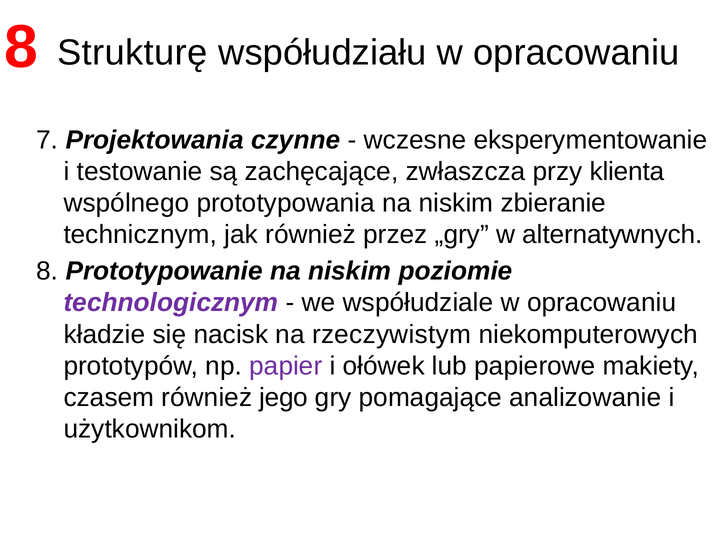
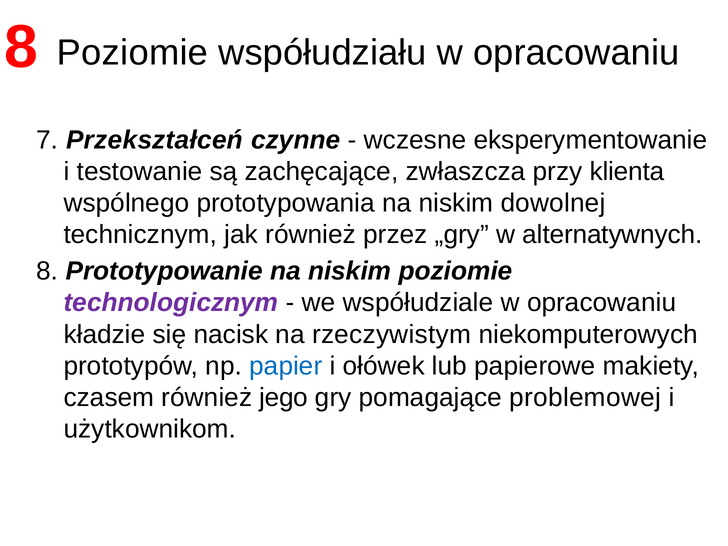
Strukturę: Strukturę -> Poziomie (132, 53)
Projektowania: Projektowania -> Przekształceń (155, 140)
zbieranie: zbieranie -> dowolnej (553, 203)
papier colour: purple -> blue (286, 366)
analizowanie: analizowanie -> problemowej (585, 397)
